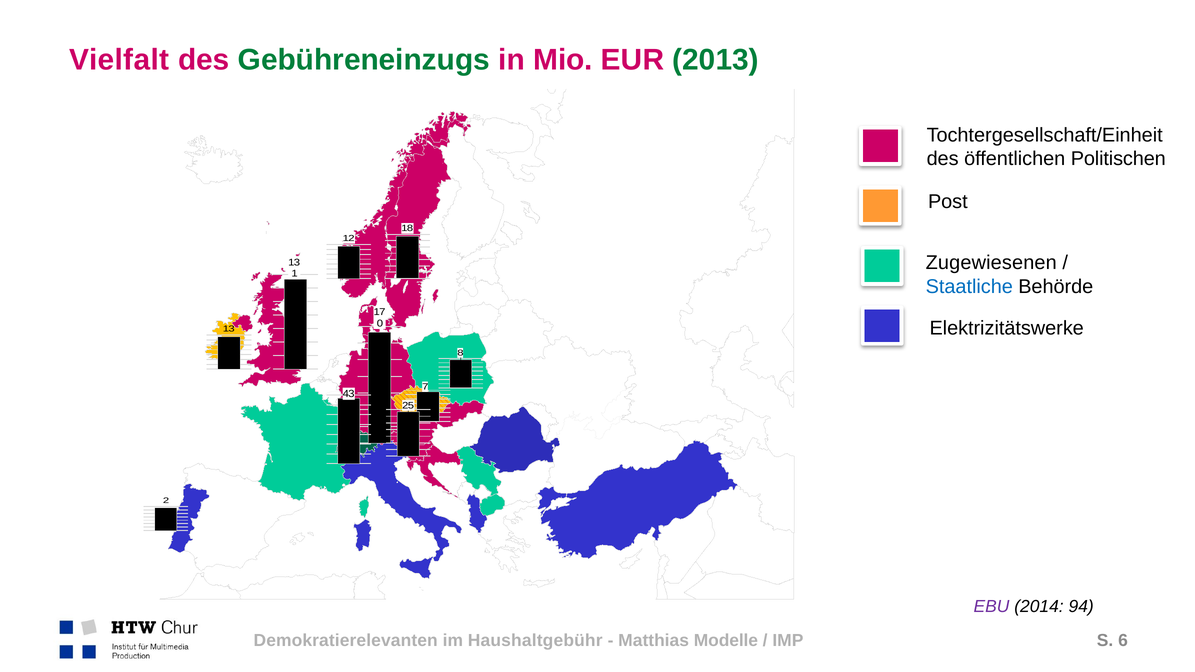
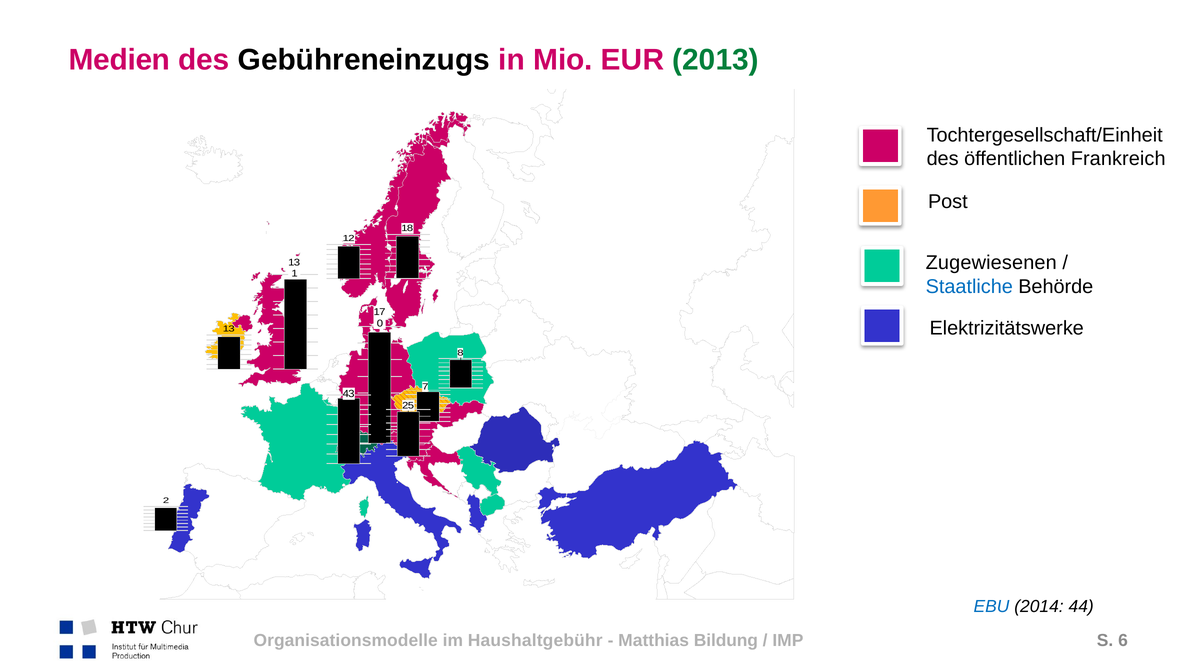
Vielfalt: Vielfalt -> Medien (119, 60)
Gebühreneinzugs colour: green -> black (364, 60)
Politischen: Politischen -> Frankreich (1118, 159)
EBU colour: purple -> blue (991, 607)
94: 94 -> 44 (1081, 607)
Demokratierelevanten: Demokratierelevanten -> Organisationsmodelle (346, 641)
Modelle: Modelle -> Bildung (726, 641)
